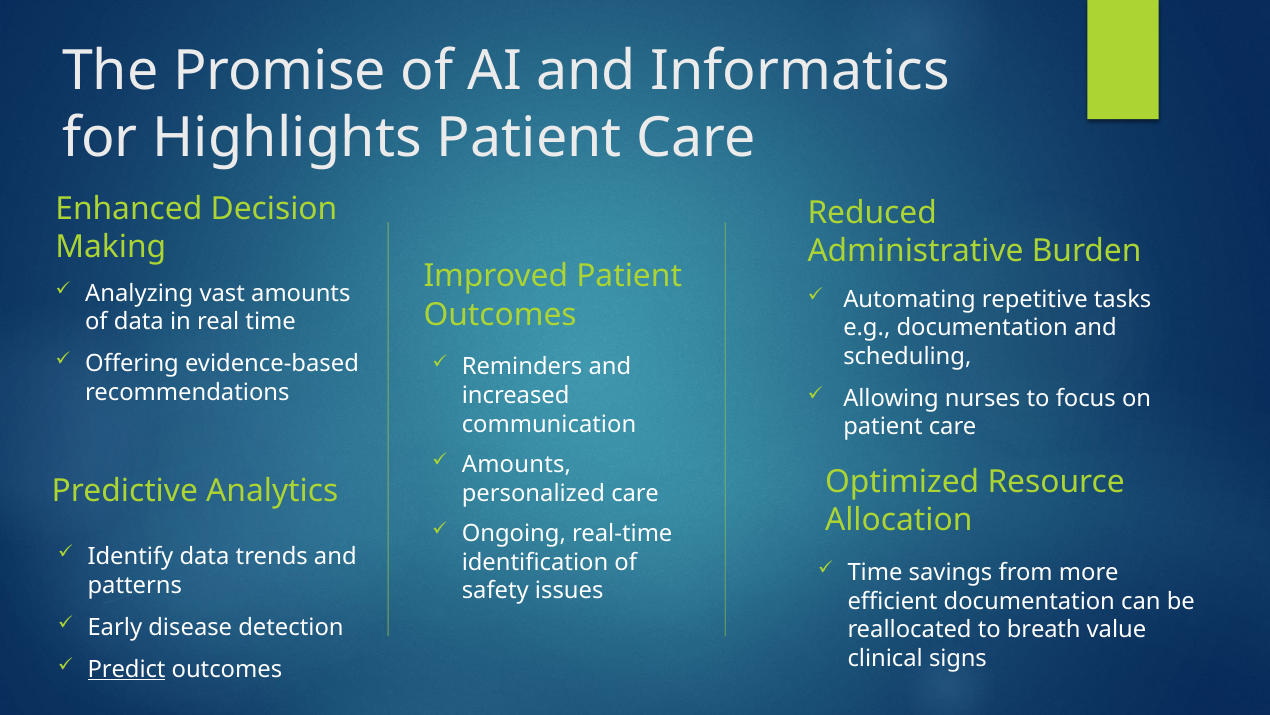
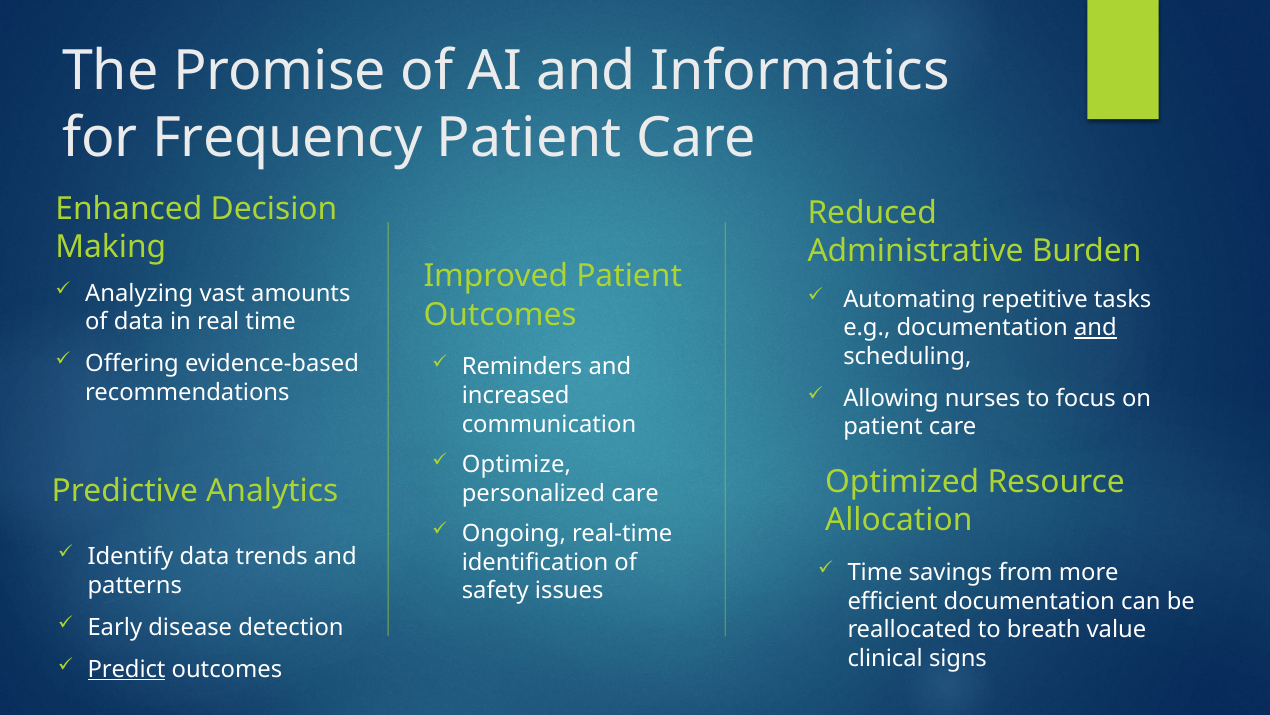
Highlights: Highlights -> Frequency (287, 138)
and underline: none -> present (1095, 328)
Amounts: Amounts -> Optimize (516, 464)
